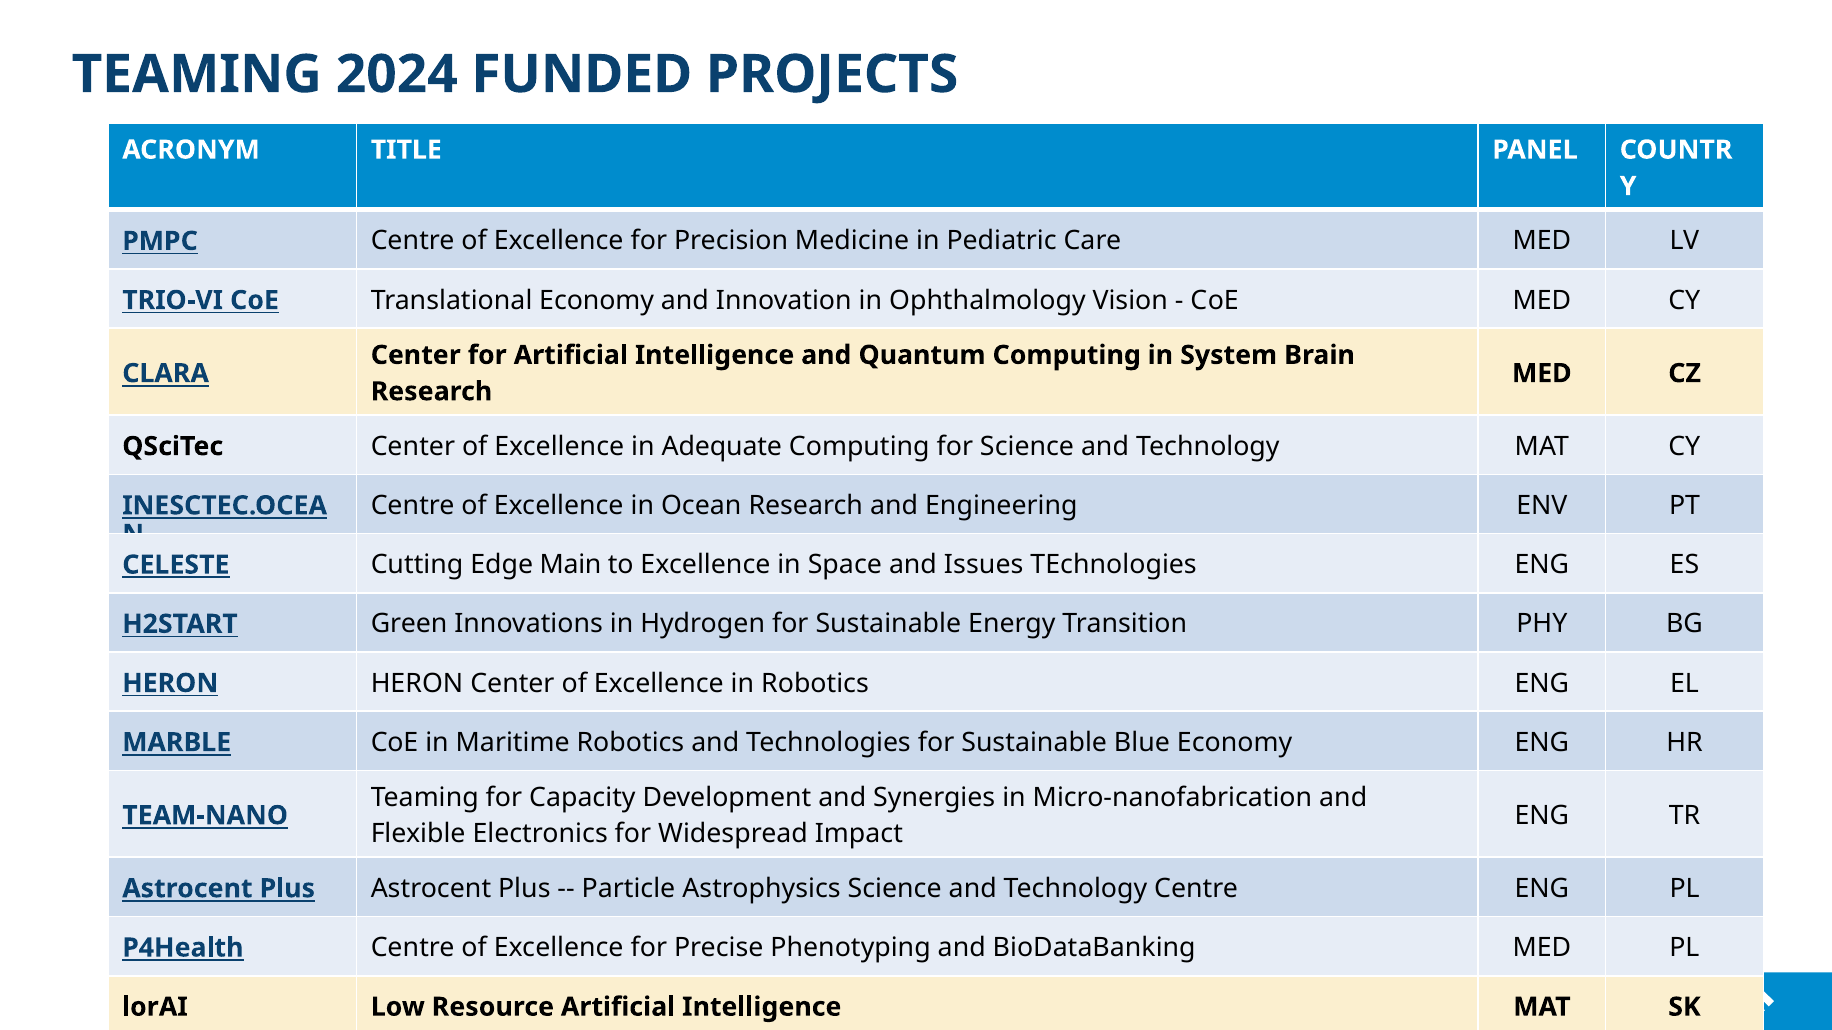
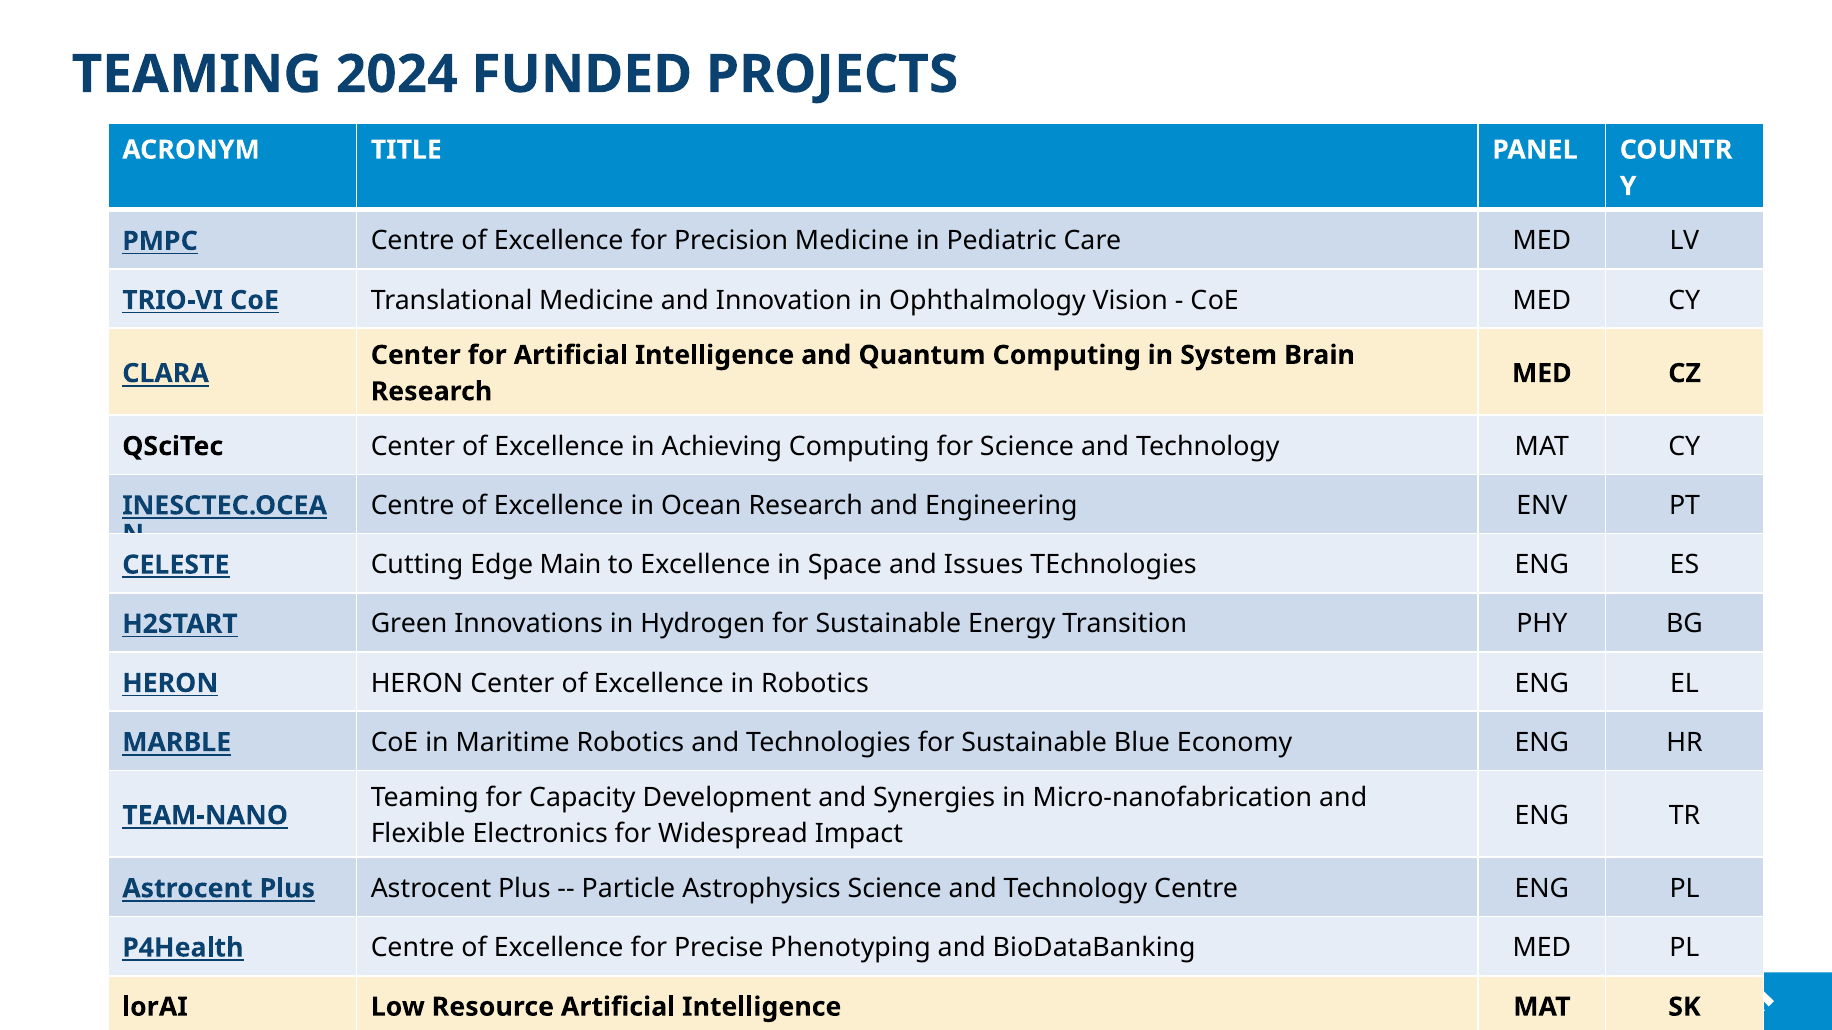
Translational Economy: Economy -> Medicine (597, 300)
Adequate: Adequate -> Achieving (722, 447)
